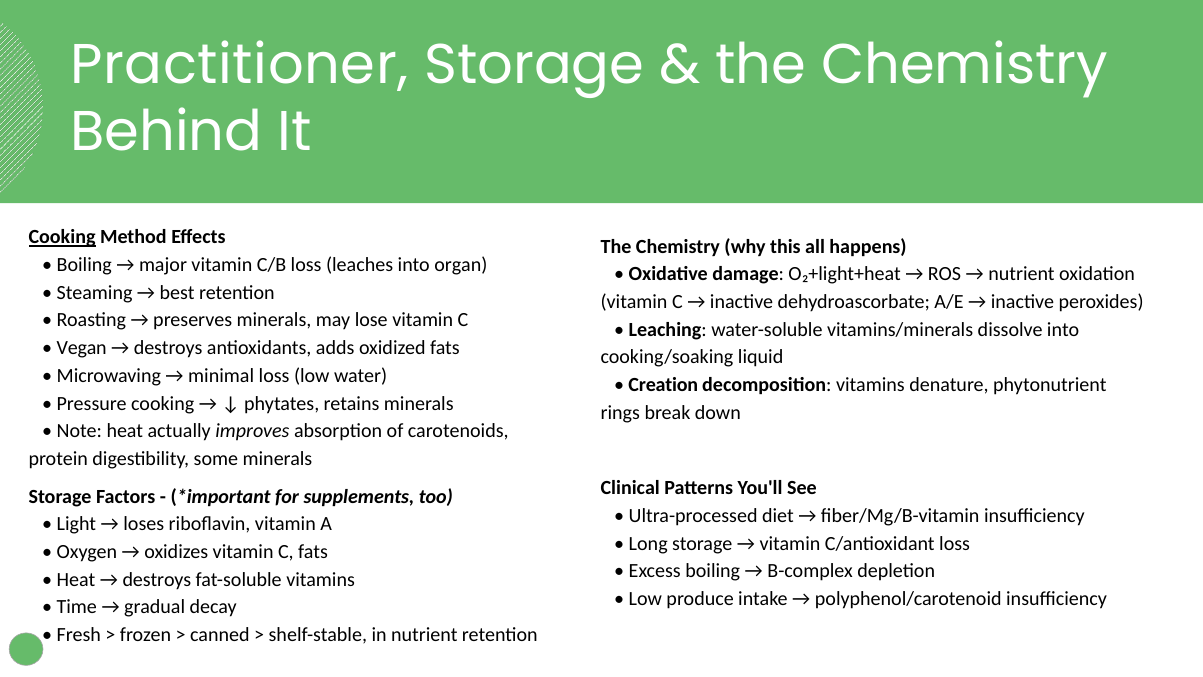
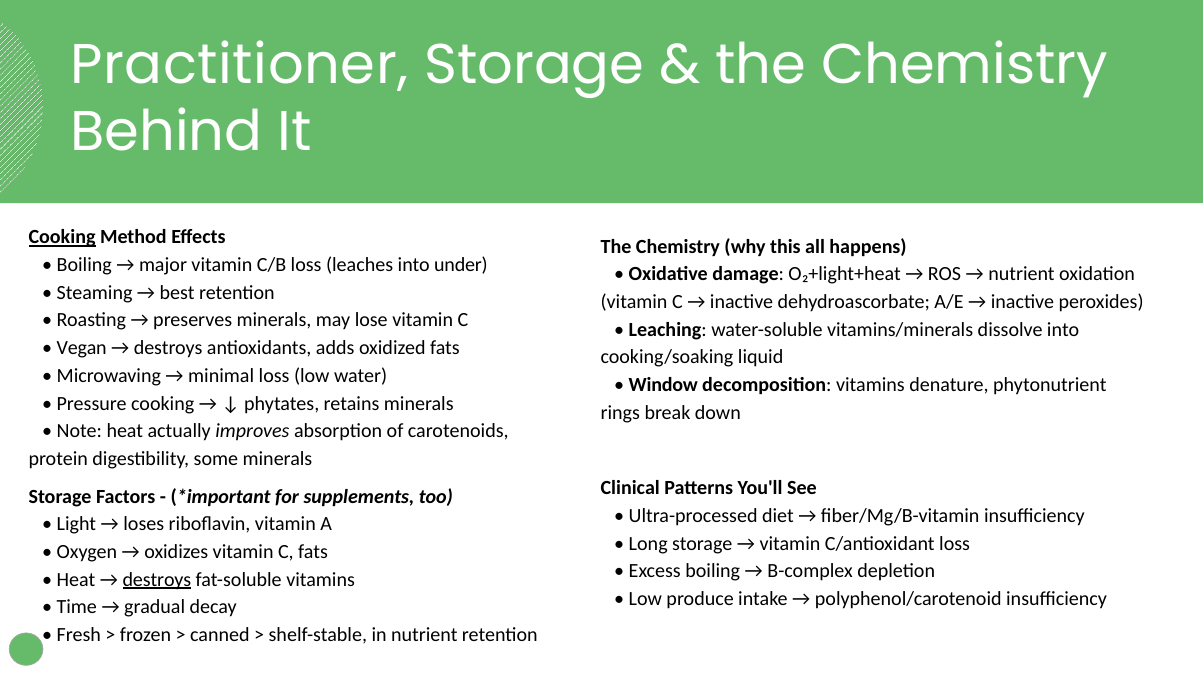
organ: organ -> under (461, 265)
Creation: Creation -> Window (663, 385)
destroys underline: none -> present (157, 579)
